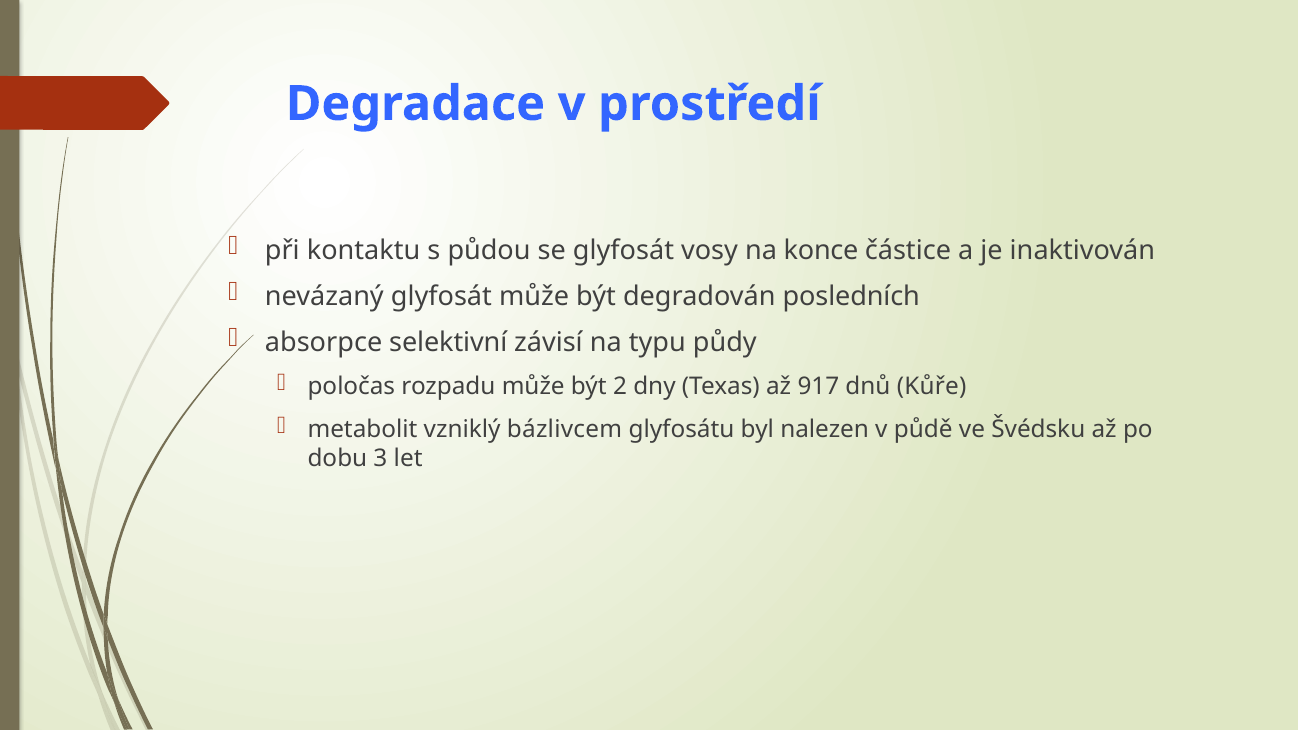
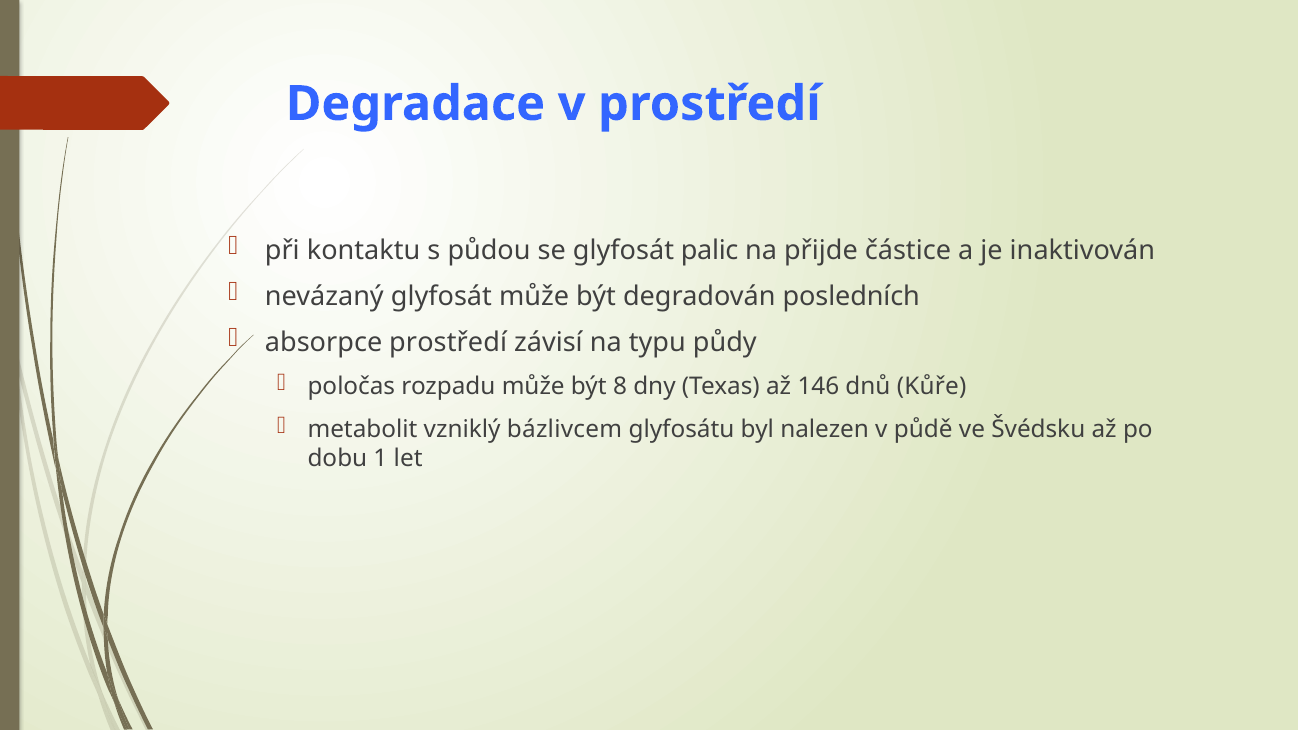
vosy: vosy -> palic (710, 250)
konce: konce -> přijde (821, 250)
absorpce selektivní: selektivní -> prostředí (448, 342)
2: 2 -> 8 (620, 386)
917: 917 -> 146 (818, 386)
3: 3 -> 1 (380, 458)
